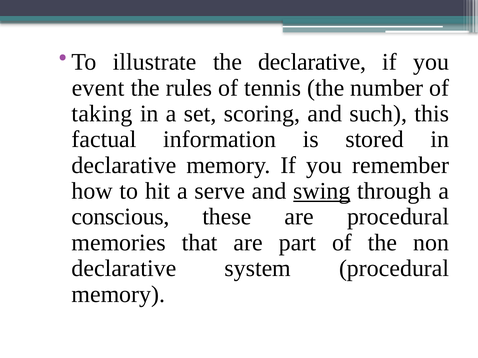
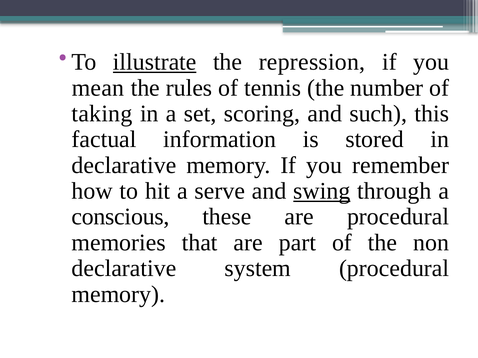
illustrate underline: none -> present (155, 62)
the declarative: declarative -> repression (312, 62)
event: event -> mean (98, 88)
